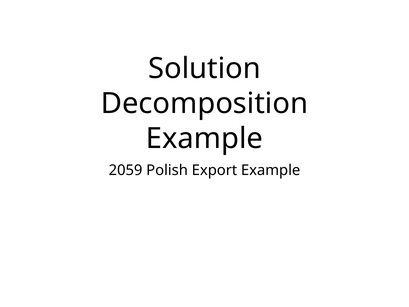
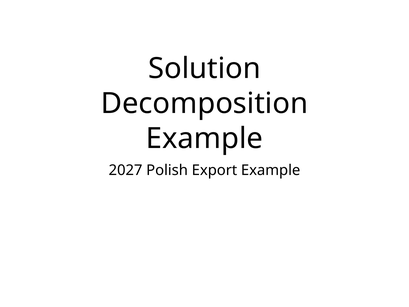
2059: 2059 -> 2027 (126, 170)
